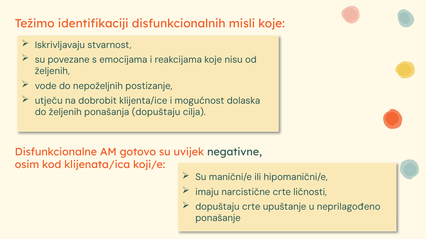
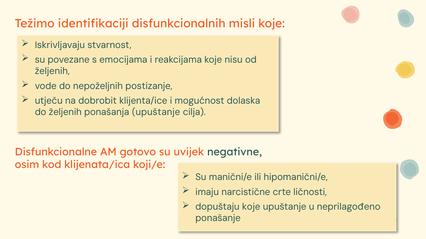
ponašanja dopuštaju: dopuštaju -> upuštanje (156, 112)
dopuštaju crte: crte -> koje (251, 207)
